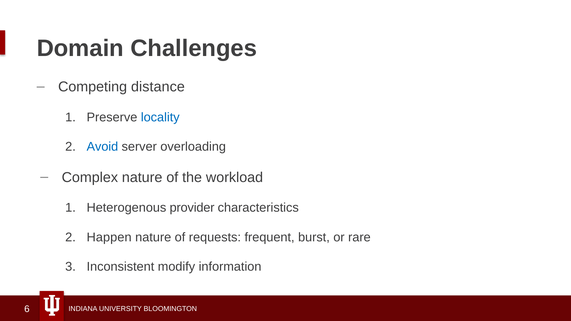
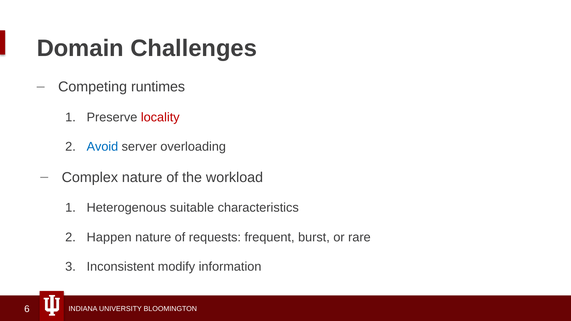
distance: distance -> runtimes (158, 87)
locality colour: blue -> red (160, 117)
provider: provider -> suitable (192, 208)
